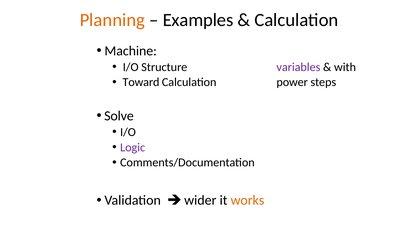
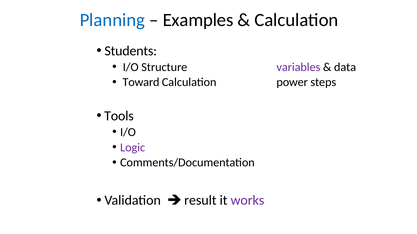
Planning colour: orange -> blue (112, 20)
Machine: Machine -> Students (131, 51)
with: with -> data (345, 67)
Solve: Solve -> Tools (119, 116)
wider: wider -> result (200, 201)
works colour: orange -> purple (247, 201)
